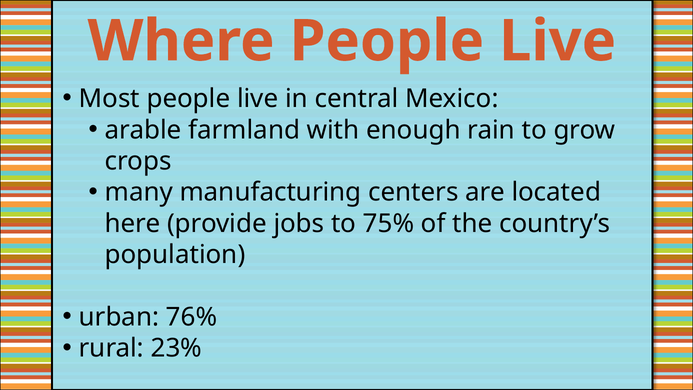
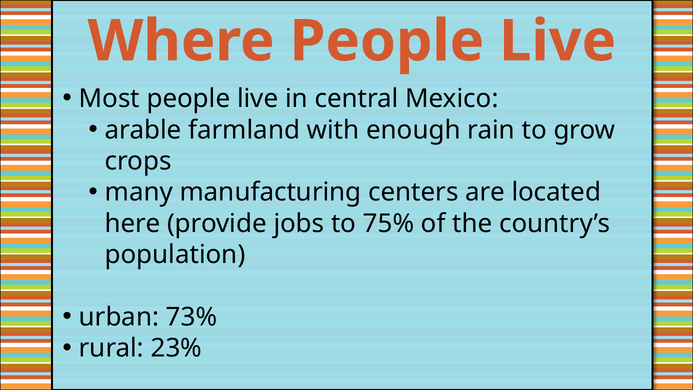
76%: 76% -> 73% (191, 317)
